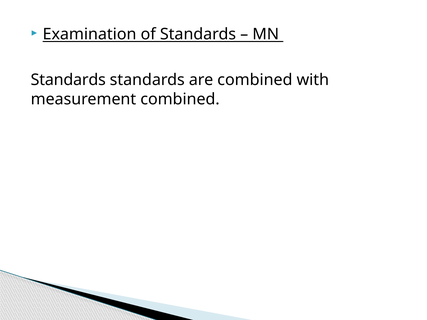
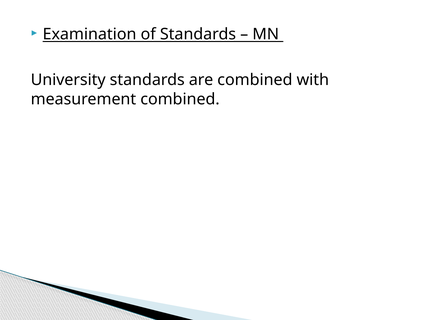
Standards: Standards -> University (68, 80)
